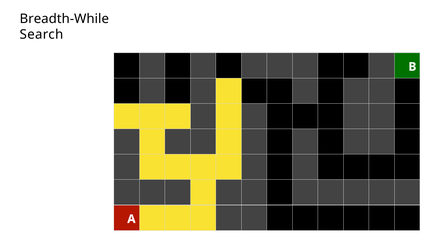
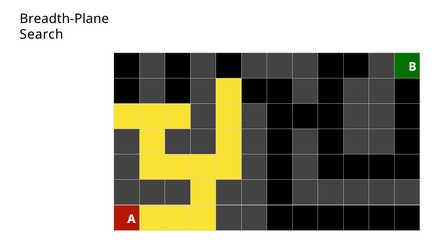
Breadth-While: Breadth-While -> Breadth-Plane (64, 19)
